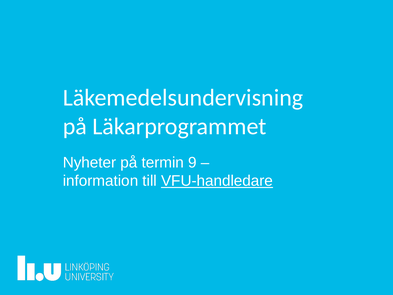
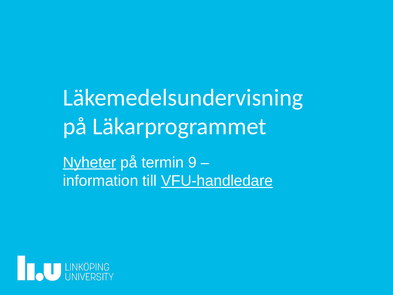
Nyheter underline: none -> present (90, 162)
